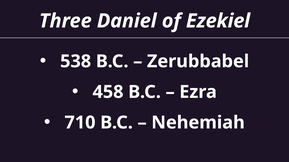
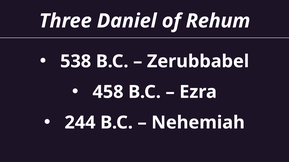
Ezekiel: Ezekiel -> Rehum (218, 21)
710: 710 -> 244 (80, 123)
